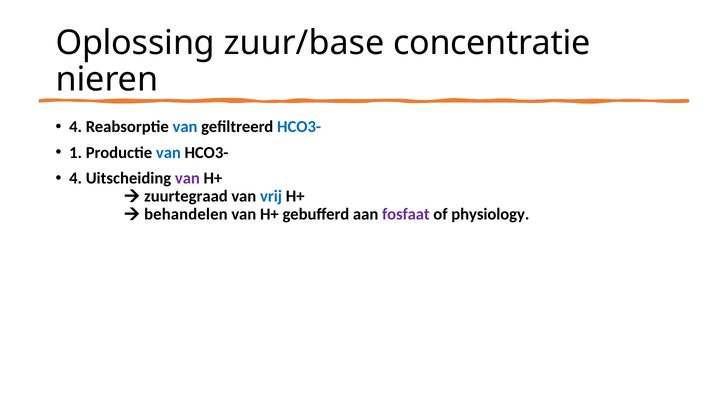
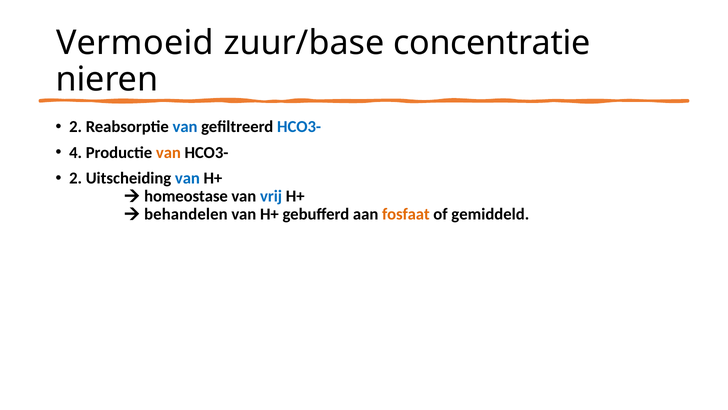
Oplossing: Oplossing -> Vermoeid (135, 43)
4: 4 -> 2 (76, 127)
1: 1 -> 4 (76, 152)
van colour: blue -> orange (168, 152)
4: 4 -> 2 (76, 178)
van colour: purple -> blue (187, 178)
zuurtegraad: zuurtegraad -> homeostase (186, 196)
fosfaat colour: purple -> orange (406, 214)
physiology: physiology -> gemiddeld (490, 214)
